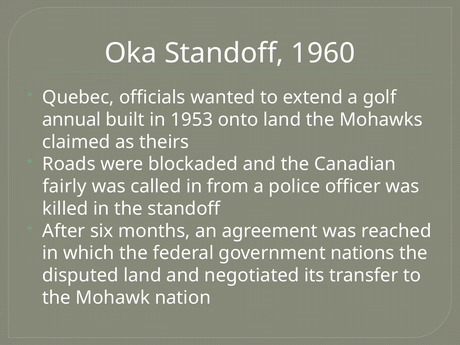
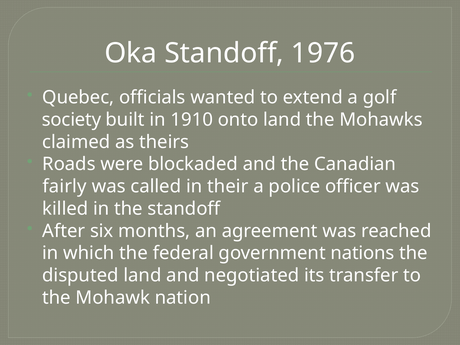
1960: 1960 -> 1976 (323, 53)
annual: annual -> society (72, 120)
1953: 1953 -> 1910 (192, 120)
from: from -> their (228, 186)
